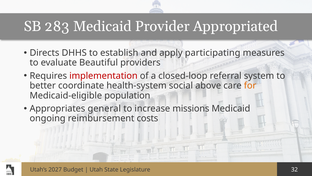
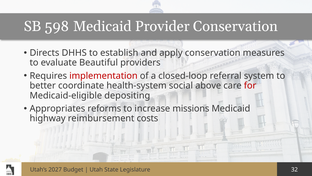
283: 283 -> 598 (57, 26)
Provider Appropriated: Appropriated -> Conservation (235, 26)
apply participating: participating -> conservation (213, 53)
for colour: orange -> red (250, 85)
population: population -> depositing (127, 95)
general: general -> reforms (104, 108)
ongoing: ongoing -> highway (48, 118)
